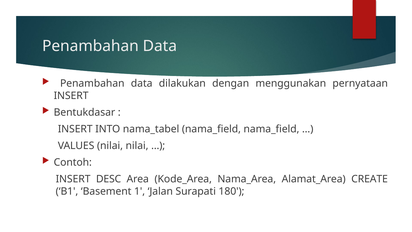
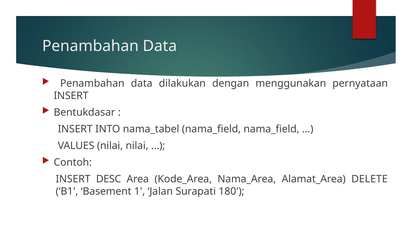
CREATE: CREATE -> DELETE (370, 179)
